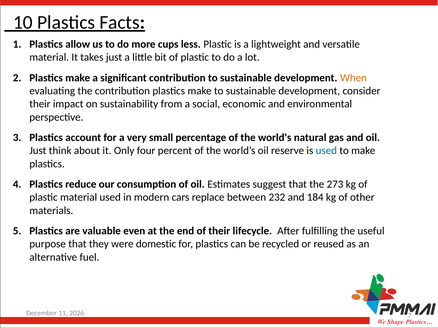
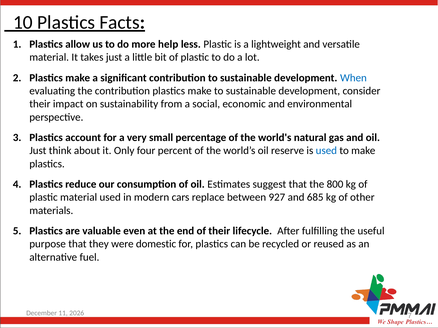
cups: cups -> help (168, 44)
When colour: orange -> blue (353, 78)
273: 273 -> 800 (335, 184)
232: 232 -> 927 (277, 198)
184: 184 -> 685 (315, 198)
